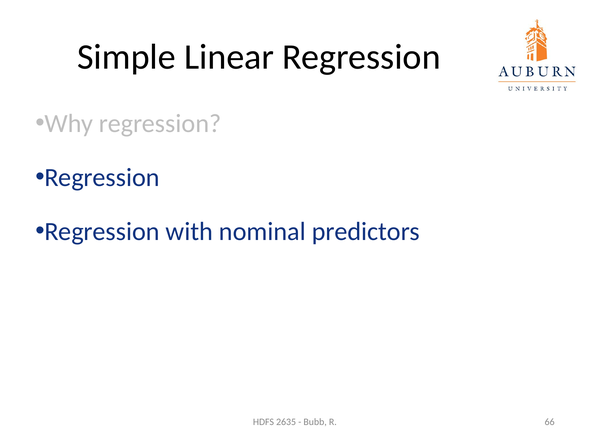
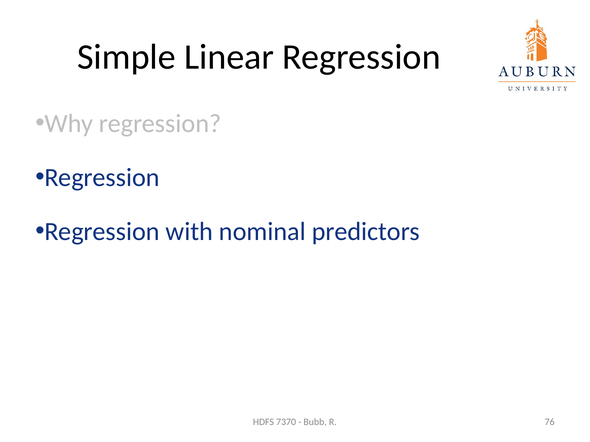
2635: 2635 -> 7370 (286, 422)
66: 66 -> 76 (550, 422)
